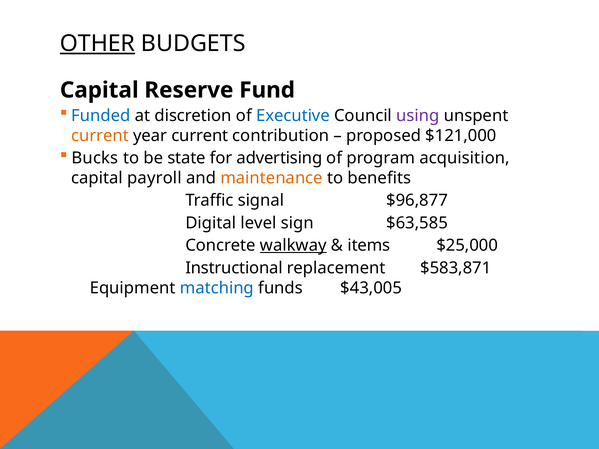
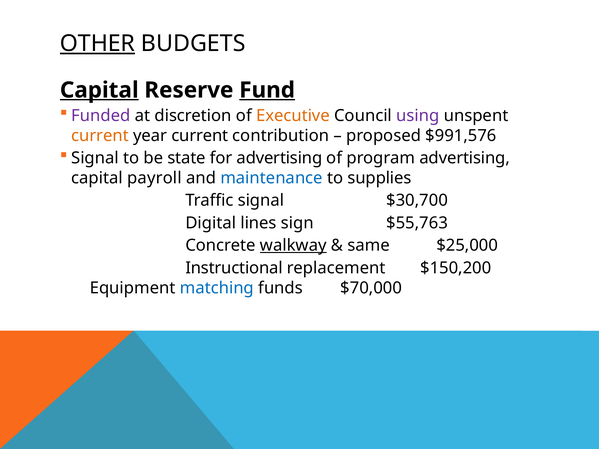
Capital underline: none -> present (99, 90)
Fund underline: none -> present (267, 90)
Funded colour: blue -> purple (101, 116)
Executive colour: blue -> orange (293, 116)
$121,000: $121,000 -> $991,576 (461, 136)
Bucks: Bucks -> Signal (95, 158)
program acquisition: acquisition -> advertising (465, 158)
maintenance colour: orange -> blue (272, 178)
benefits: benefits -> supplies (379, 178)
$96,877: $96,877 -> $30,700 (417, 201)
level: level -> lines (259, 223)
$63,585: $63,585 -> $55,763 (417, 223)
items: items -> same (369, 246)
$583,871: $583,871 -> $150,200 (456, 268)
$43,005: $43,005 -> $70,000 (371, 288)
